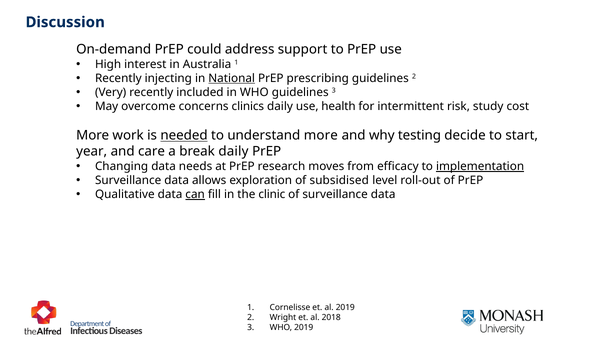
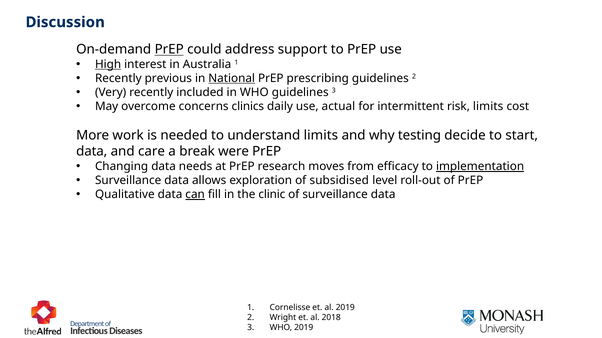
PrEP underline: none -> present (169, 50)
High underline: none -> present (108, 64)
injecting: injecting -> previous (168, 78)
health: health -> actual (338, 107)
risk study: study -> limits (488, 107)
needed underline: present -> none (184, 136)
understand more: more -> limits (321, 136)
year: year -> data (92, 152)
break daily: daily -> were (234, 152)
